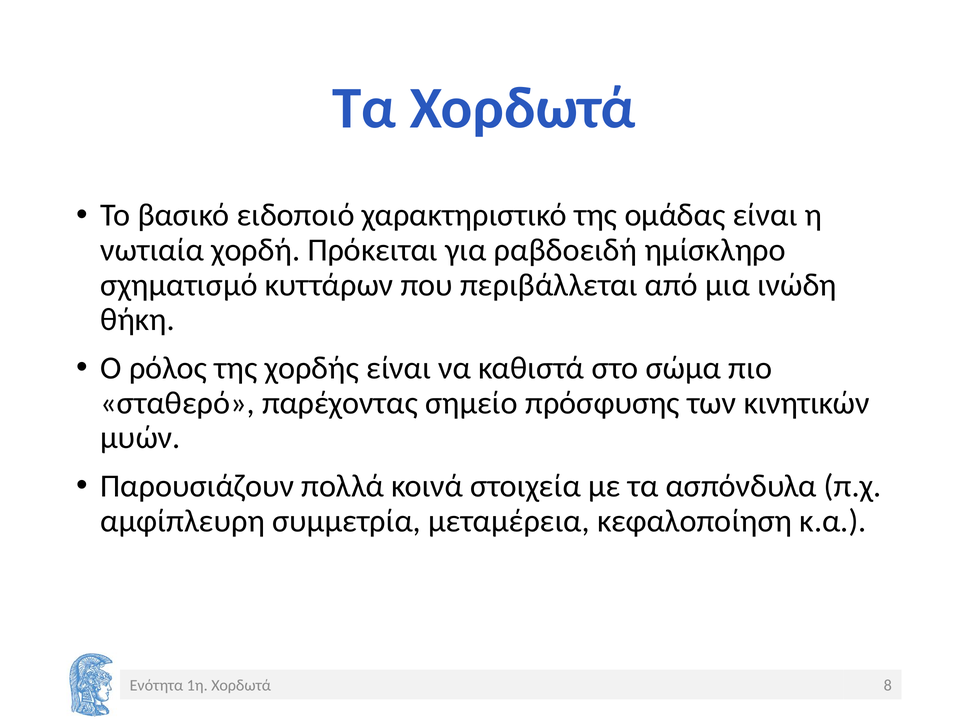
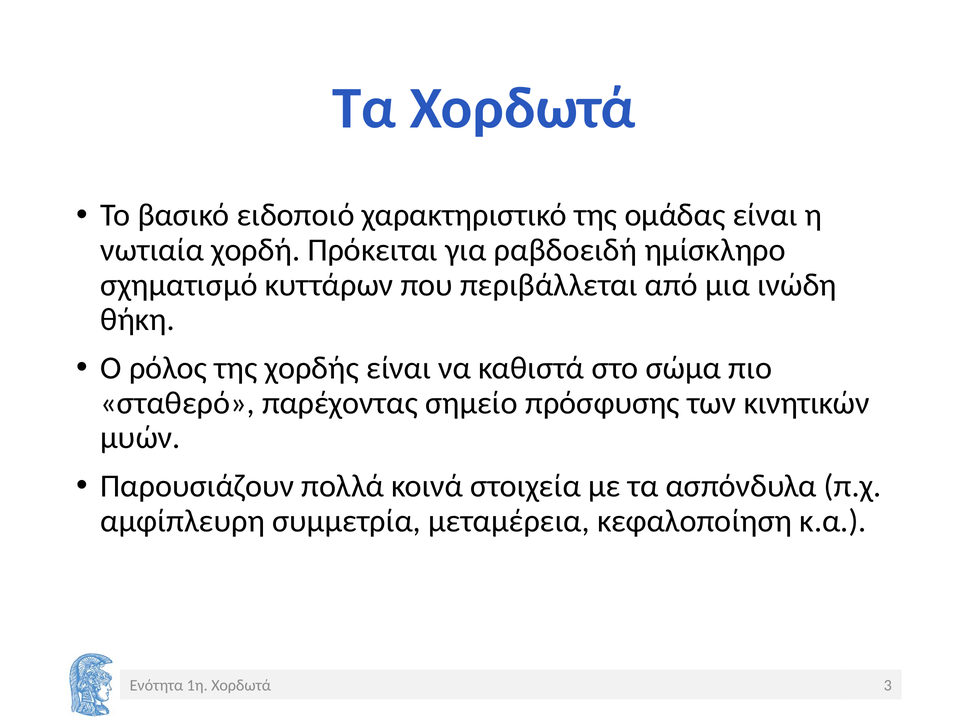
8: 8 -> 3 (888, 685)
